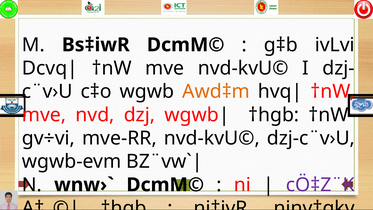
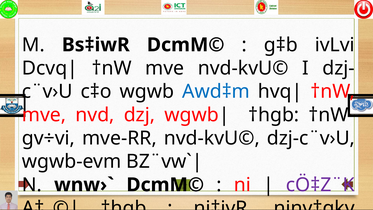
Awd‡m colour: orange -> blue (216, 91)
